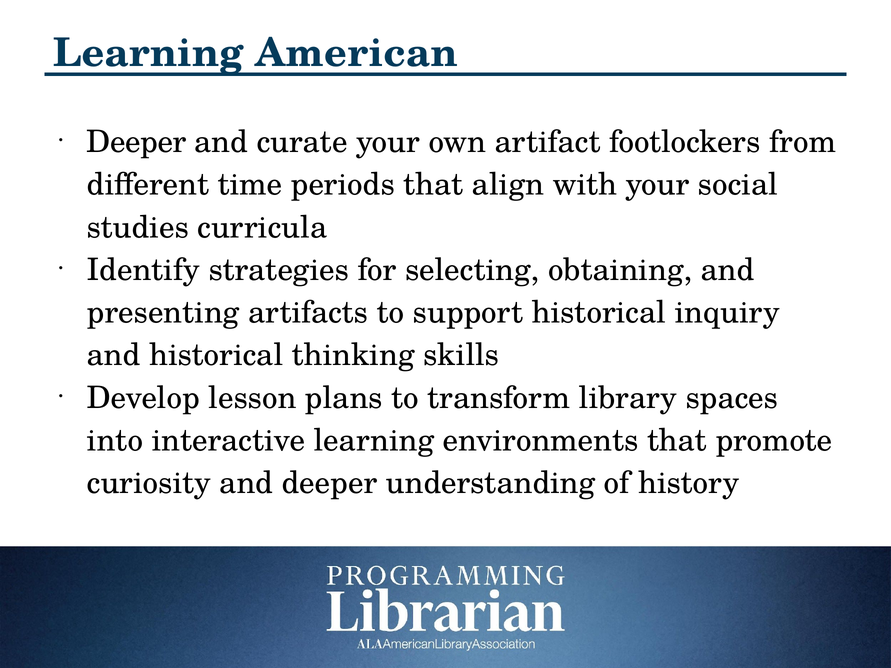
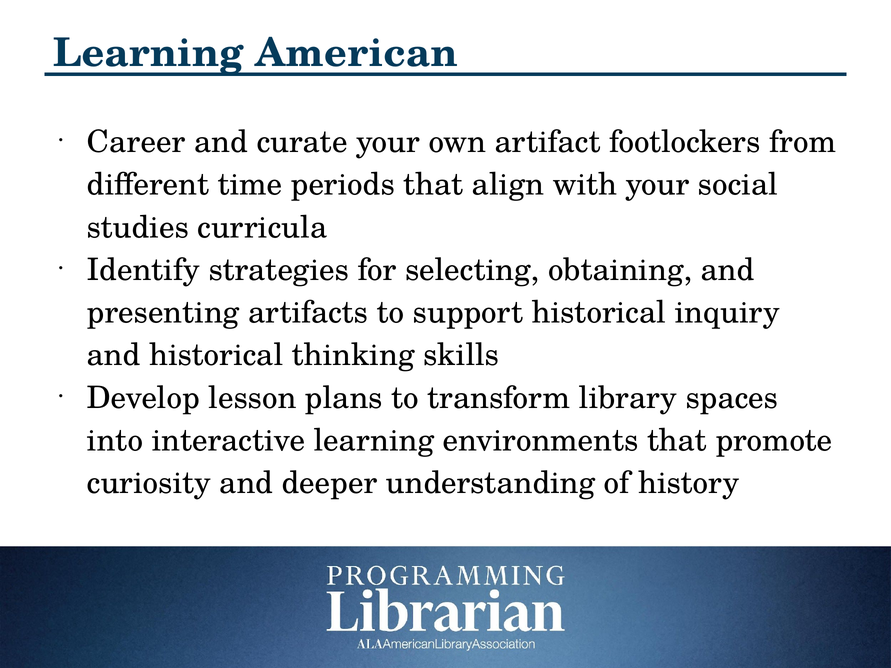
Deeper: Deeper -> Career (136, 142)
